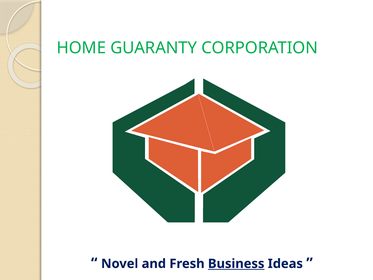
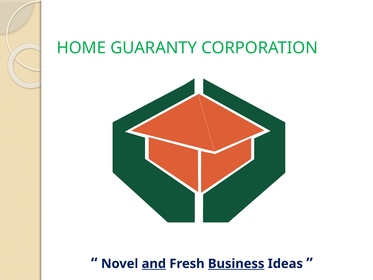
and underline: none -> present (154, 263)
